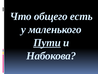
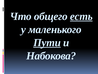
есть underline: none -> present (81, 16)
